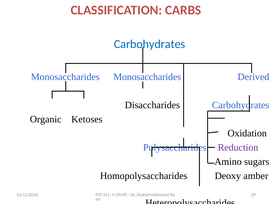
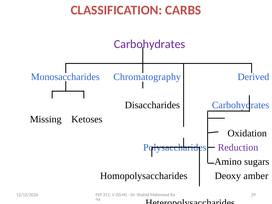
Carbohydrates colour: blue -> purple (150, 44)
Monosaccharides Monosaccharides: Monosaccharides -> Chromatography (147, 77)
Organic: Organic -> Missing (46, 119)
